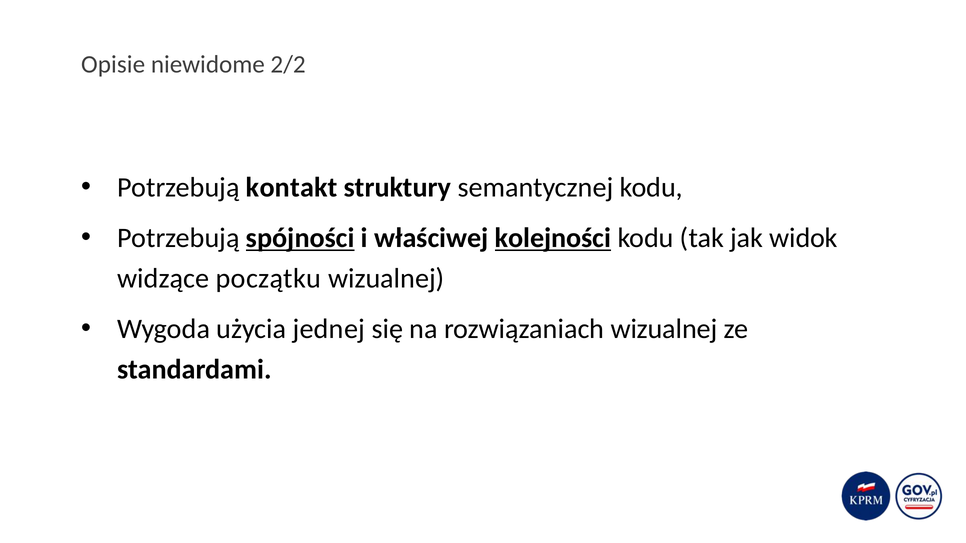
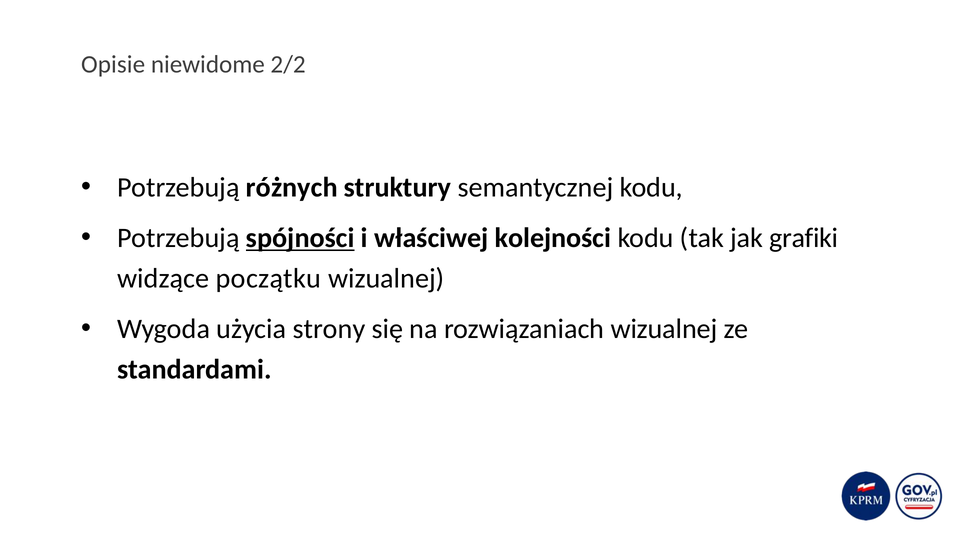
kontakt: kontakt -> różnych (292, 188)
kolejności underline: present -> none (553, 238)
widok: widok -> grafiki (804, 238)
jednej: jednej -> strony (329, 329)
